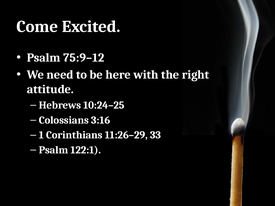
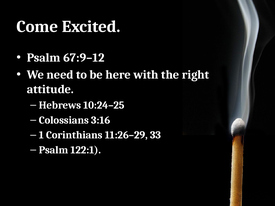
75:9–12: 75:9–12 -> 67:9–12 (84, 58)
